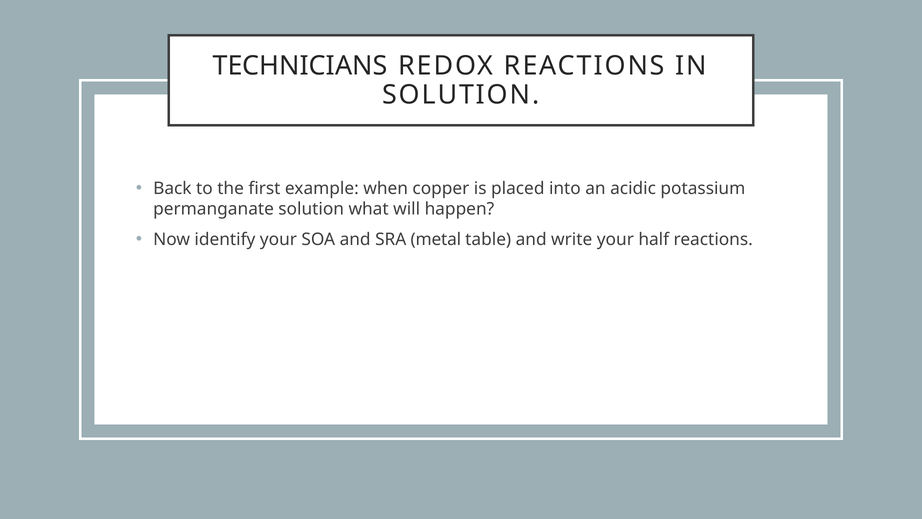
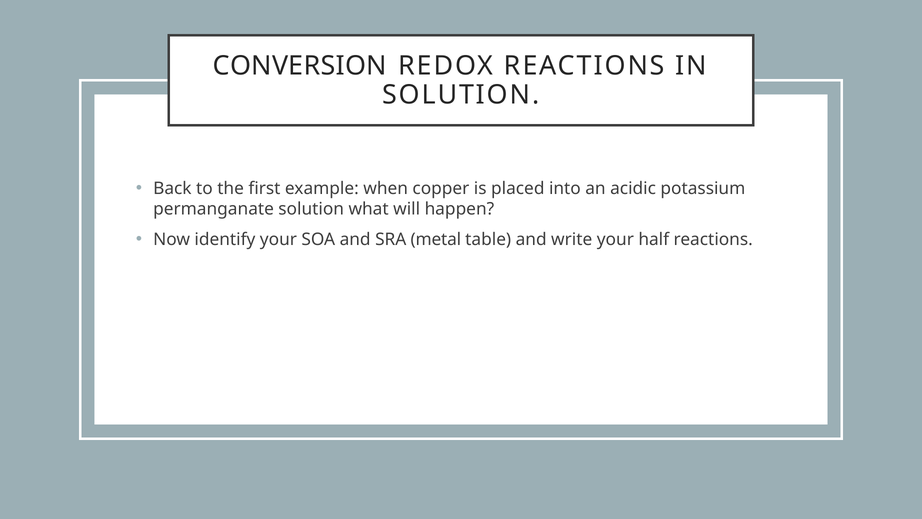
TECHNICIANS: TECHNICIANS -> CONVERSION (300, 66)
